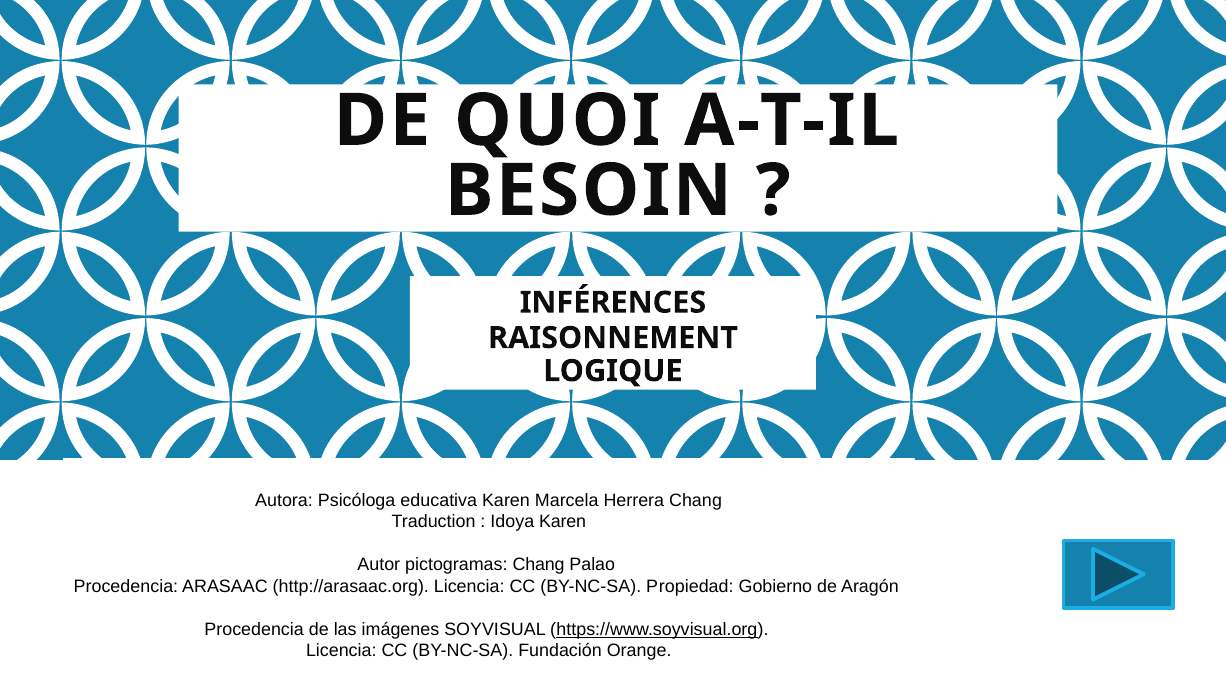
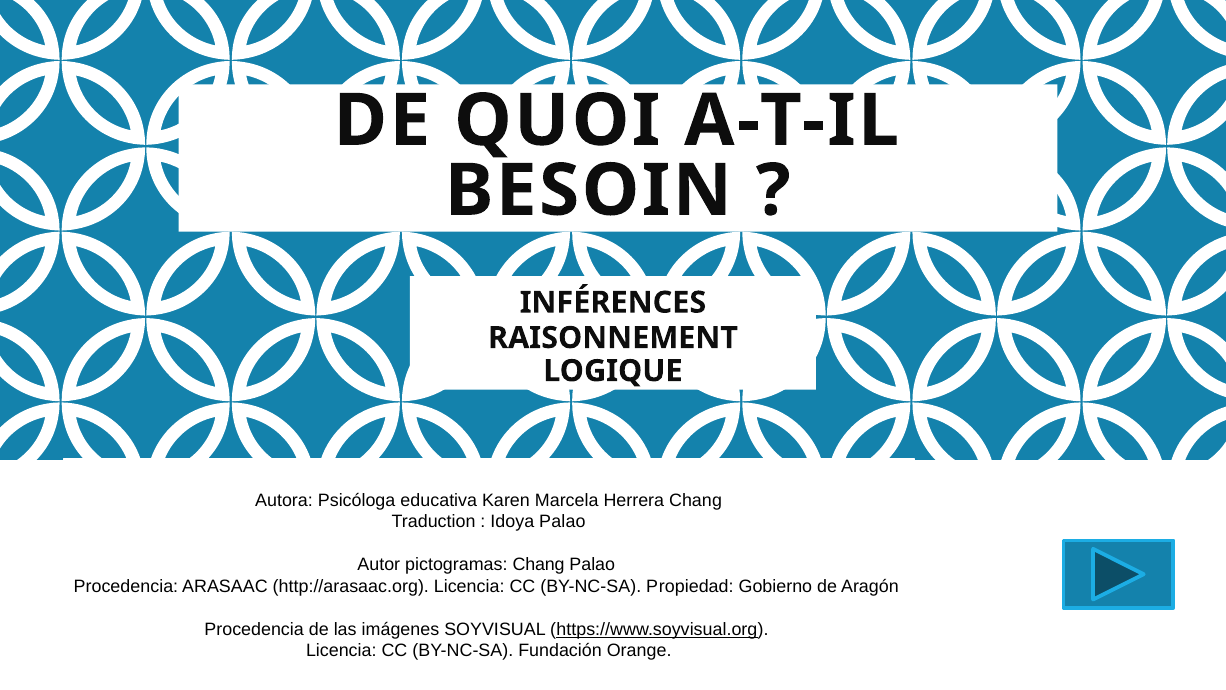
Idoya Karen: Karen -> Palao (562, 521)
